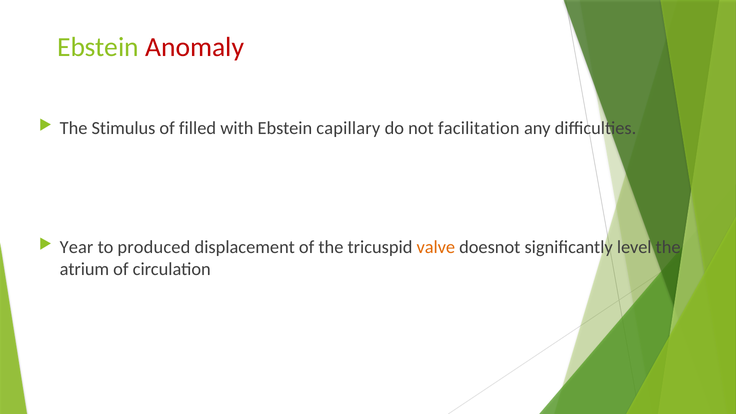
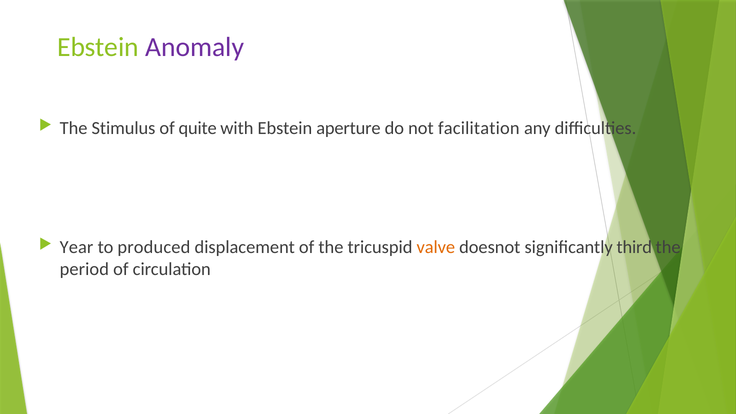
Anomaly colour: red -> purple (195, 47)
filled: filled -> quite (198, 128)
capillary: capillary -> aperture (348, 128)
level: level -> third (634, 247)
atrium: atrium -> period (84, 269)
